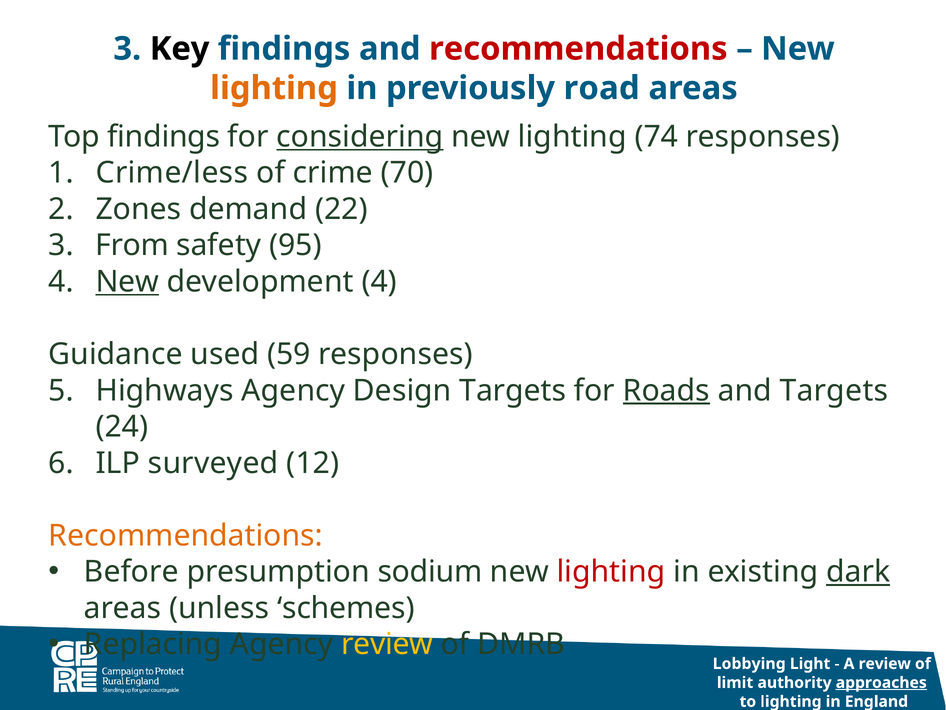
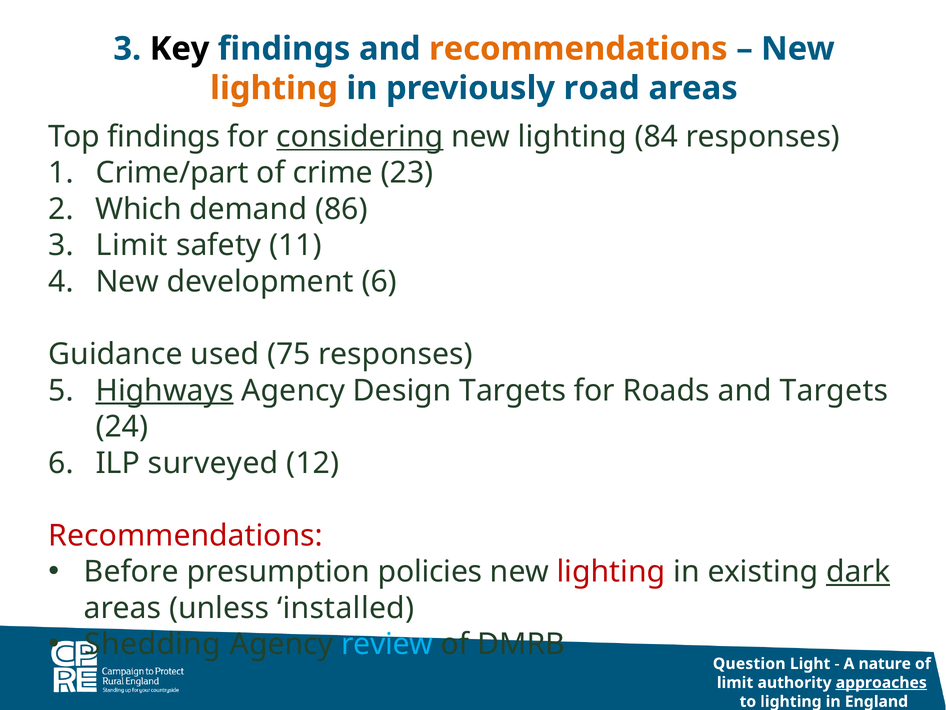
recommendations colour: red -> orange (578, 49)
74: 74 -> 84 (656, 137)
Crime/less: Crime/less -> Crime/part (172, 173)
70: 70 -> 23 (407, 173)
Zones: Zones -> Which (139, 209)
22: 22 -> 86 (341, 209)
3 From: From -> Limit (132, 245)
95: 95 -> 11 (295, 245)
New underline: present -> none (127, 282)
development 4: 4 -> 6 (379, 282)
59: 59 -> 75 (289, 354)
Highways underline: none -> present (165, 390)
Roads underline: present -> none (666, 390)
Recommendations colour: orange -> red (186, 535)
sodium: sodium -> policies (430, 571)
schemes: schemes -> installed (346, 608)
Replacing: Replacing -> Shedding (153, 644)
review colour: yellow -> light blue (387, 644)
Lobbying: Lobbying -> Question (749, 663)
A review: review -> nature (885, 663)
